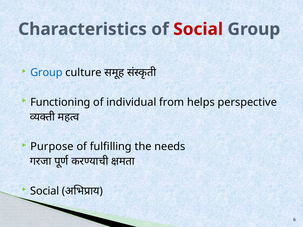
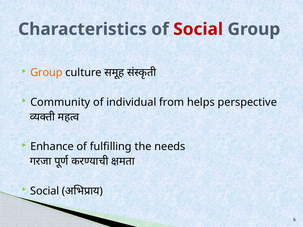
Group colour: blue -> orange (46, 73)
Functioning: Functioning -> Community (60, 102)
Purpose: Purpose -> Enhance (52, 147)
